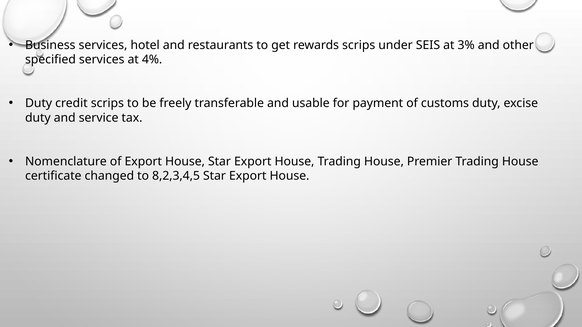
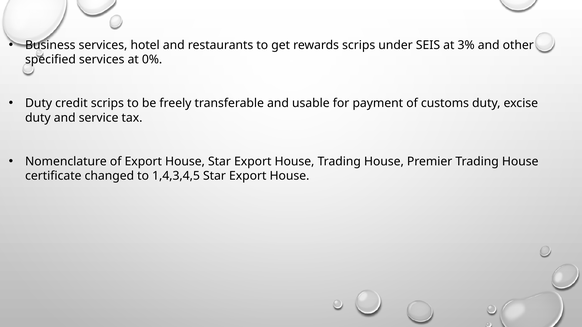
4%: 4% -> 0% (152, 60)
8,2,3,4,5: 8,2,3,4,5 -> 1,4,3,4,5 (176, 176)
